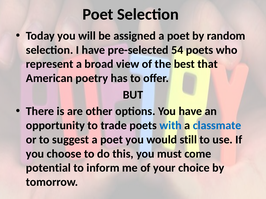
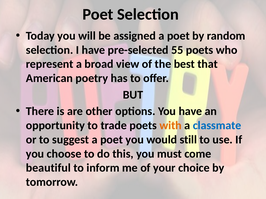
54: 54 -> 55 (177, 50)
with colour: blue -> orange (171, 126)
potential: potential -> beautiful (48, 168)
